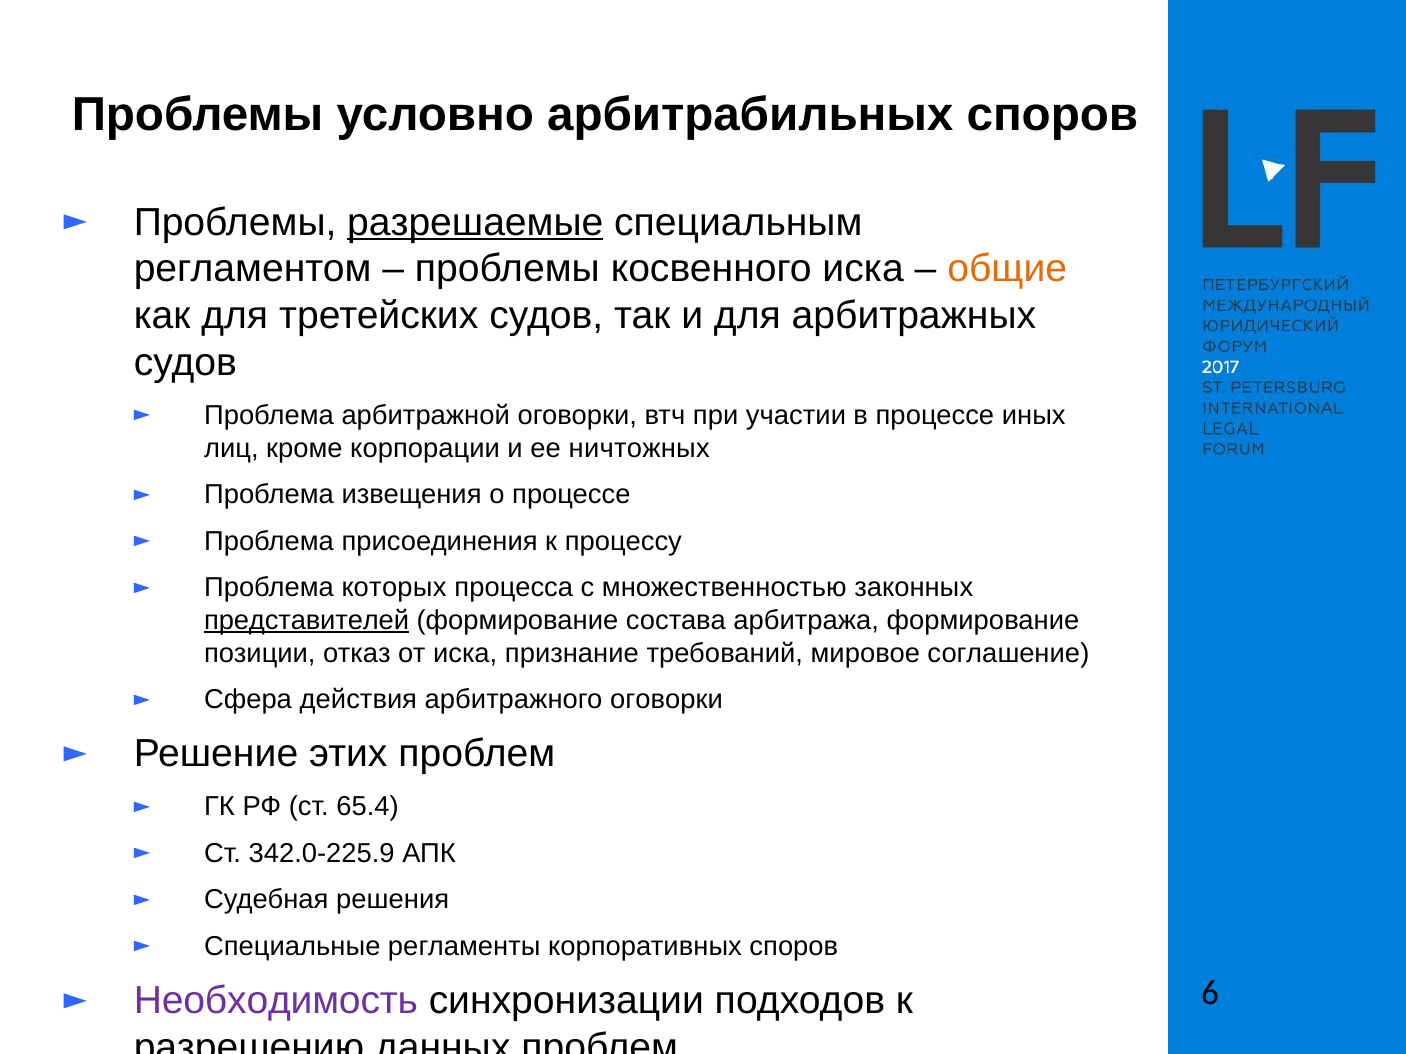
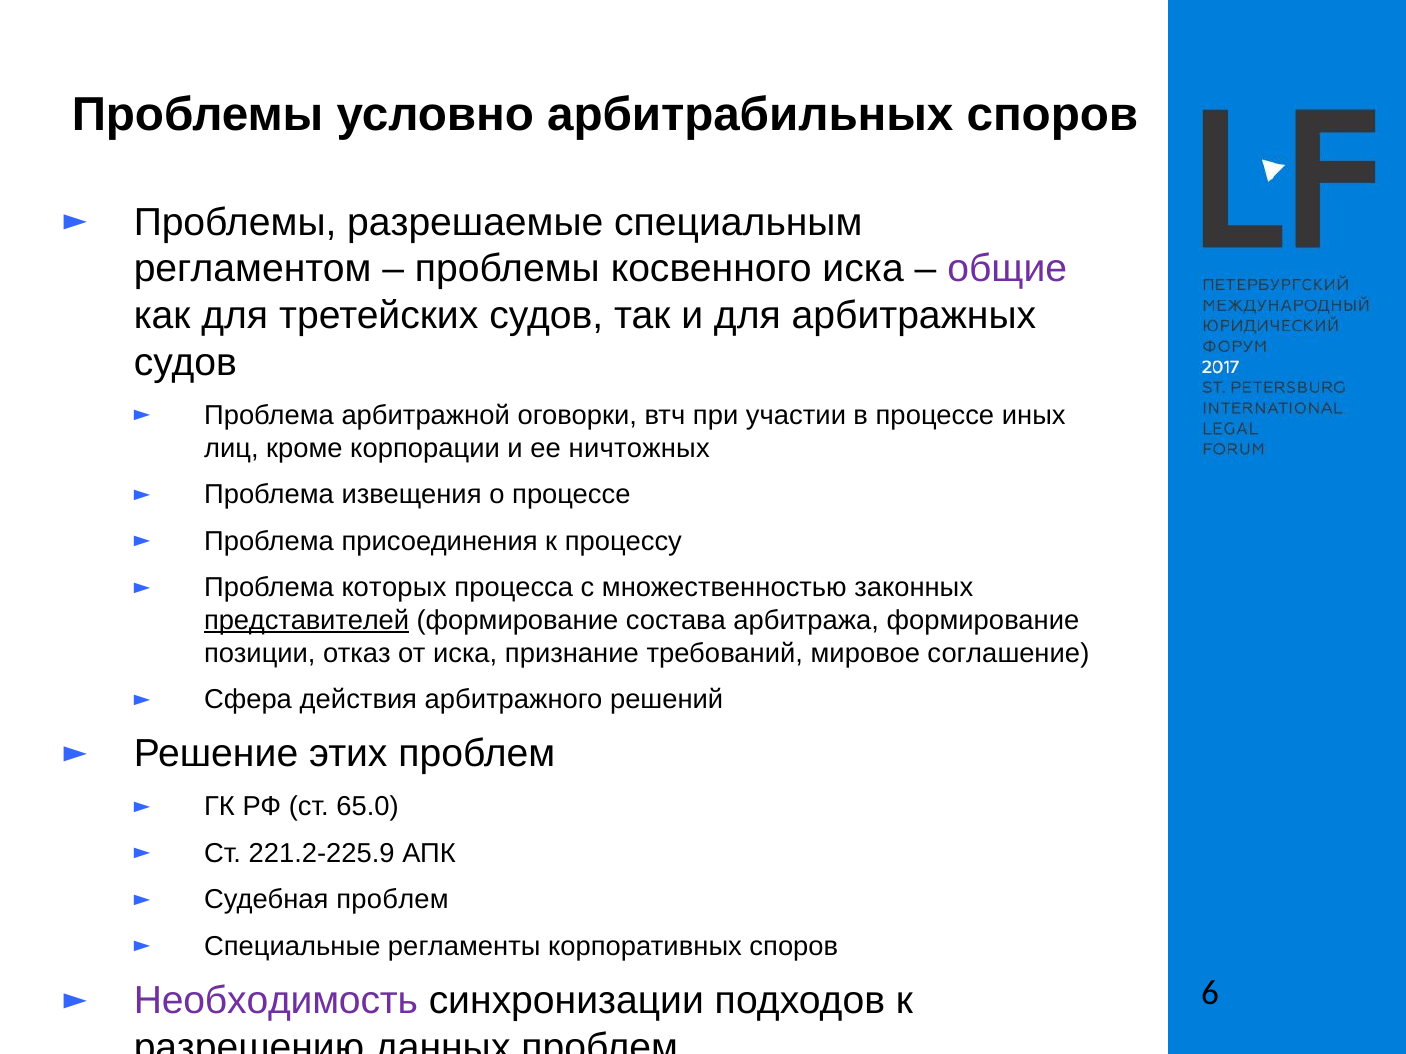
разрешаемые underline: present -> none (475, 222)
общие colour: orange -> purple (1007, 269)
арбитражного оговорки: оговорки -> решений (667, 700)
65.4: 65.4 -> 65.0 (368, 807)
342.0-225.9: 342.0-225.9 -> 221.2-225.9 (322, 854)
Судебная решения: решения -> проблем (393, 900)
